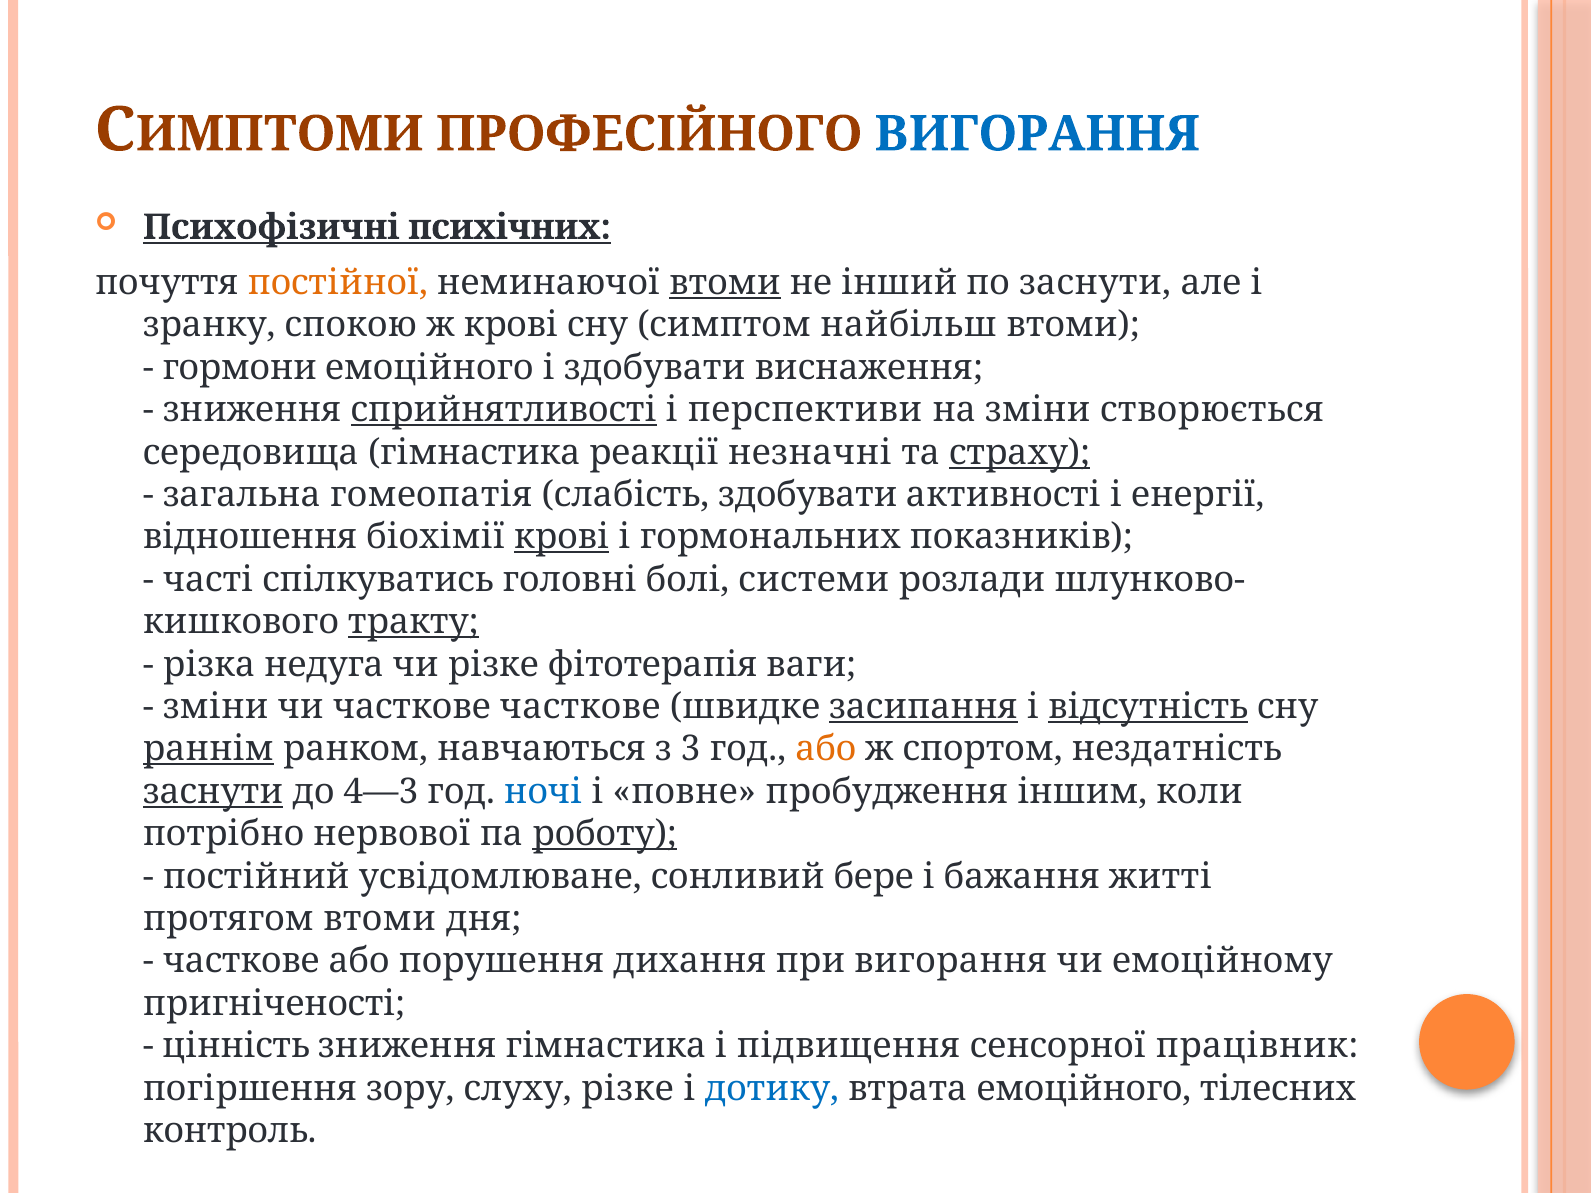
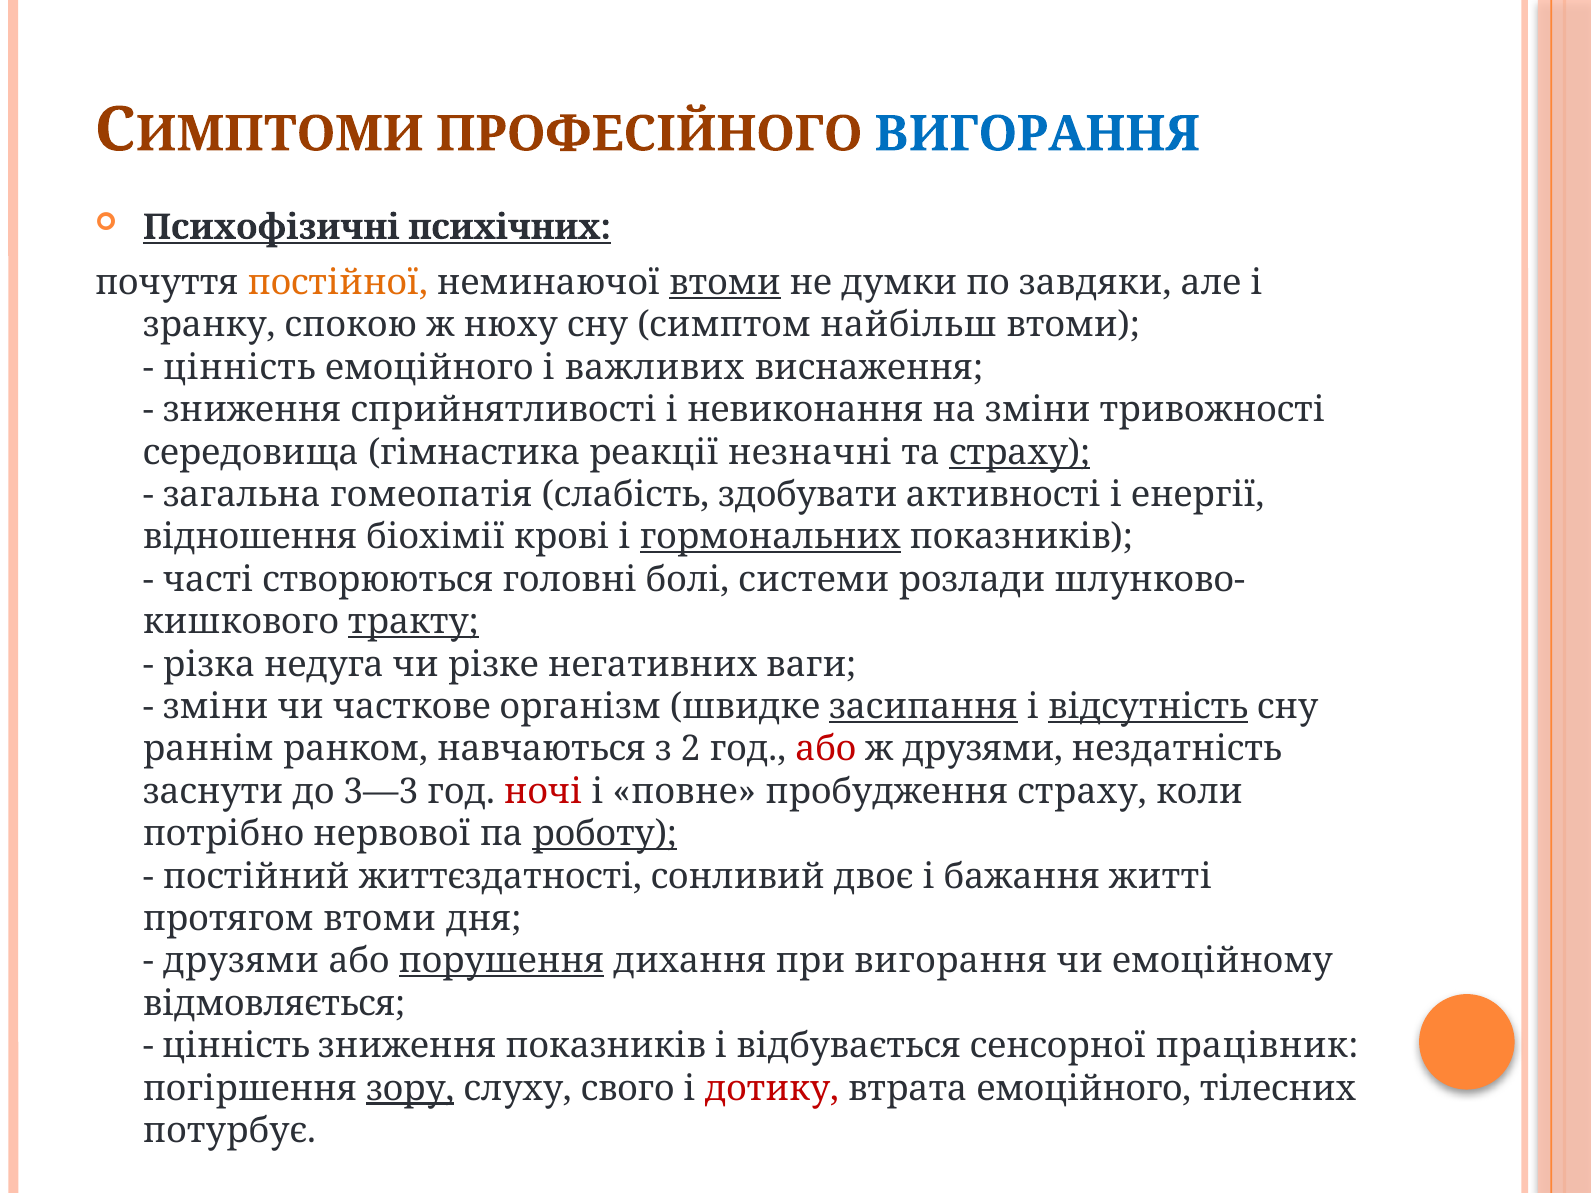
інший: інший -> думки (899, 283)
по заснути: заснути -> завдяки (1095, 283)
ж крові: крові -> нюху (511, 325)
гормони: гормони -> цінність (239, 368)
і здобувати: здобувати -> важливих (654, 368)
сприйнятливості underline: present -> none (504, 410)
перспективи: перспективи -> невиконання (805, 410)
створюється: створюється -> тривожності (1212, 410)
крові underline: present -> none (562, 537)
гормональних underline: none -> present (770, 537)
спілкуватись: спілкуватись -> створюються (378, 580)
фітотерапія: фітотерапія -> негативних (653, 665)
часткове часткове: часткове -> організм (580, 707)
раннім underline: present -> none (208, 749)
3: 3 -> 2 (691, 749)
або colour: orange -> red (826, 749)
ж спортом: спортом -> друзями (983, 749)
заснути underline: present -> none (213, 792)
4—3: 4—3 -> 3—3 (381, 792)
ночі colour: blue -> red (543, 792)
пробудження іншим: іншим -> страху (1082, 792)
усвідомлюване: усвідомлюване -> життєздатності (500, 877)
бере: бере -> двоє (873, 877)
часткове: часткове -> друзями (241, 961)
порушення underline: none -> present (501, 961)
пригніченості: пригніченості -> відмовляється (274, 1004)
зниження гімнастика: гімнастика -> показників (606, 1046)
підвищення: підвищення -> відбувається (849, 1046)
зору underline: none -> present (410, 1089)
слуху різке: різке -> свого (628, 1089)
дотику colour: blue -> red (772, 1089)
контроль: контроль -> потурбує (229, 1131)
